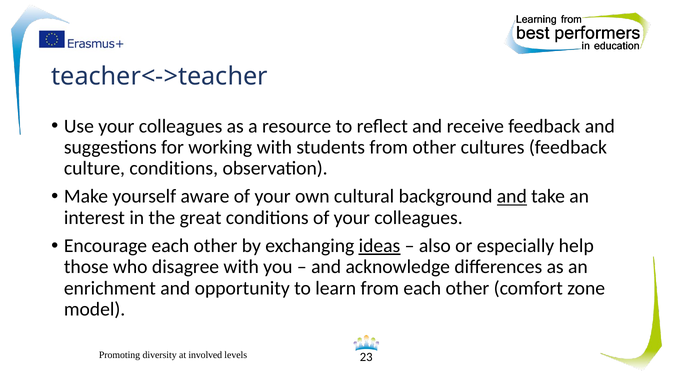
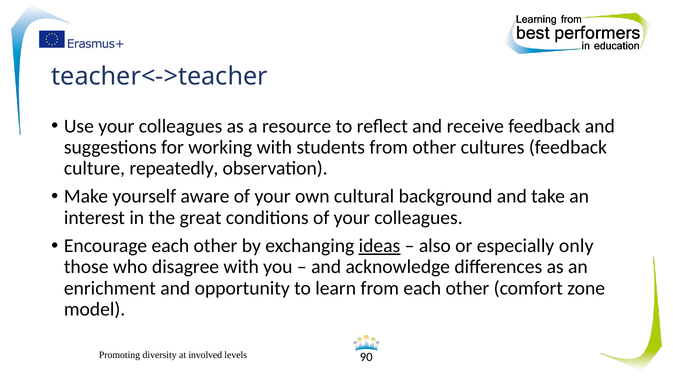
culture conditions: conditions -> repeatedly (174, 169)
and underline: present -> none (512, 197)
help: help -> only (576, 246)
23: 23 -> 90 (366, 357)
